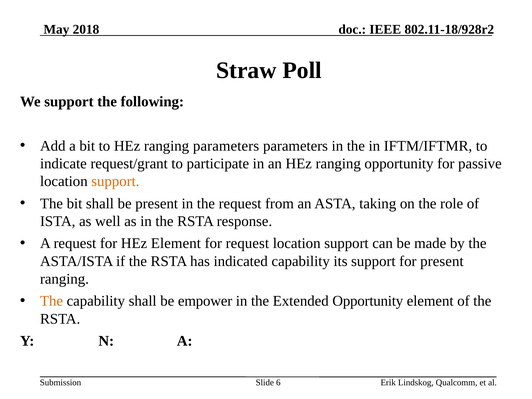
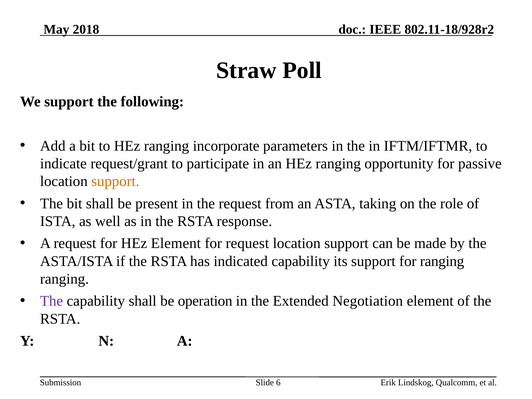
ranging parameters: parameters -> incorporate (226, 146)
for present: present -> ranging (442, 261)
The colour: orange -> purple (51, 301)
empower: empower -> operation (205, 301)
Extended Opportunity: Opportunity -> Negotiation (368, 301)
